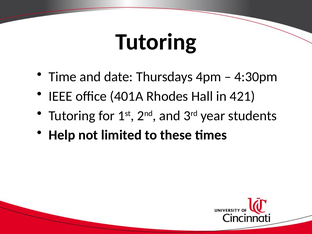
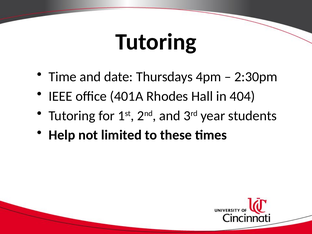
4:30pm: 4:30pm -> 2:30pm (256, 77)
421: 421 -> 404 (242, 96)
